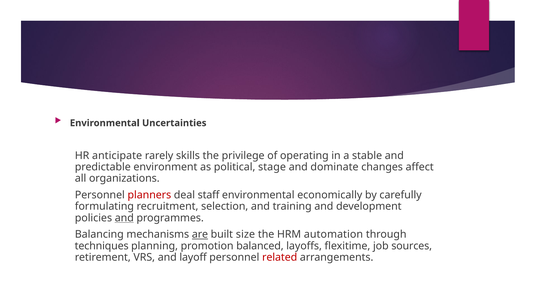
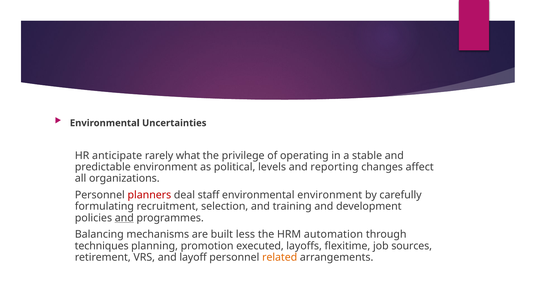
skills: skills -> what (188, 155)
stage: stage -> levels (272, 167)
dominate: dominate -> reporting (334, 167)
environmental economically: economically -> environment (330, 195)
are underline: present -> none (200, 234)
size: size -> less (245, 234)
balanced: balanced -> executed (260, 246)
related colour: red -> orange (280, 257)
